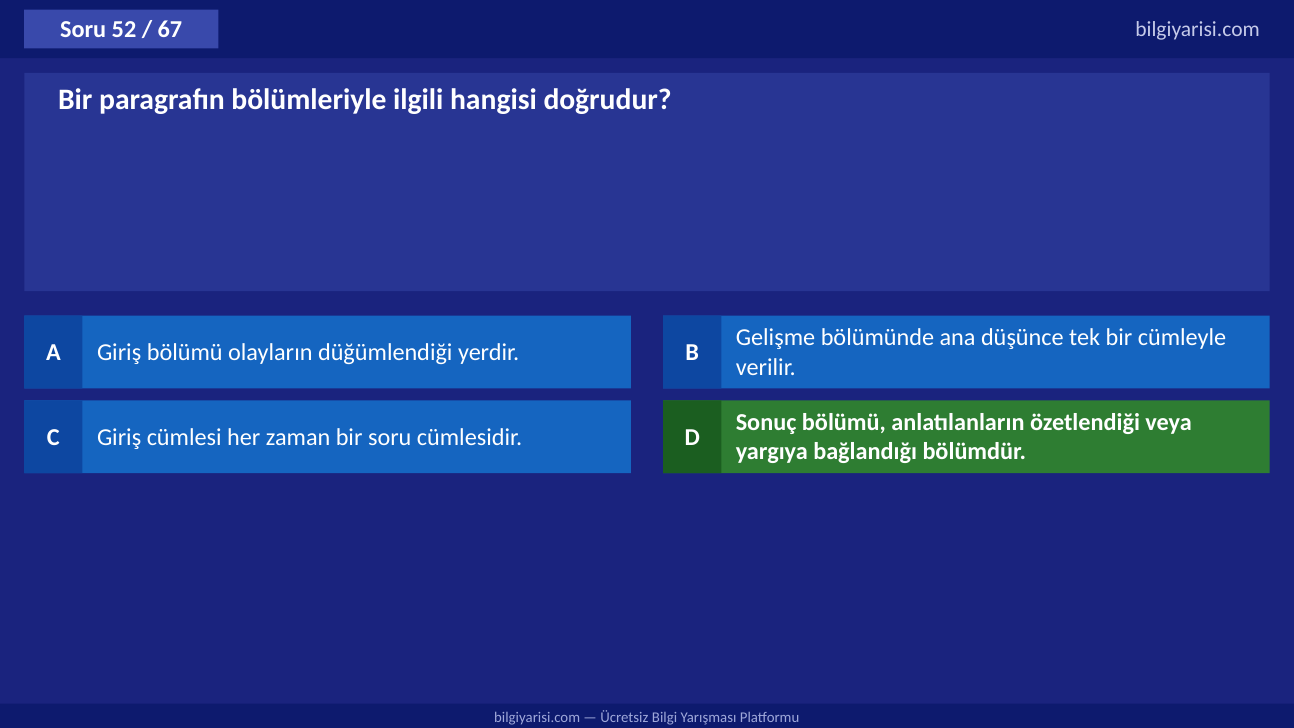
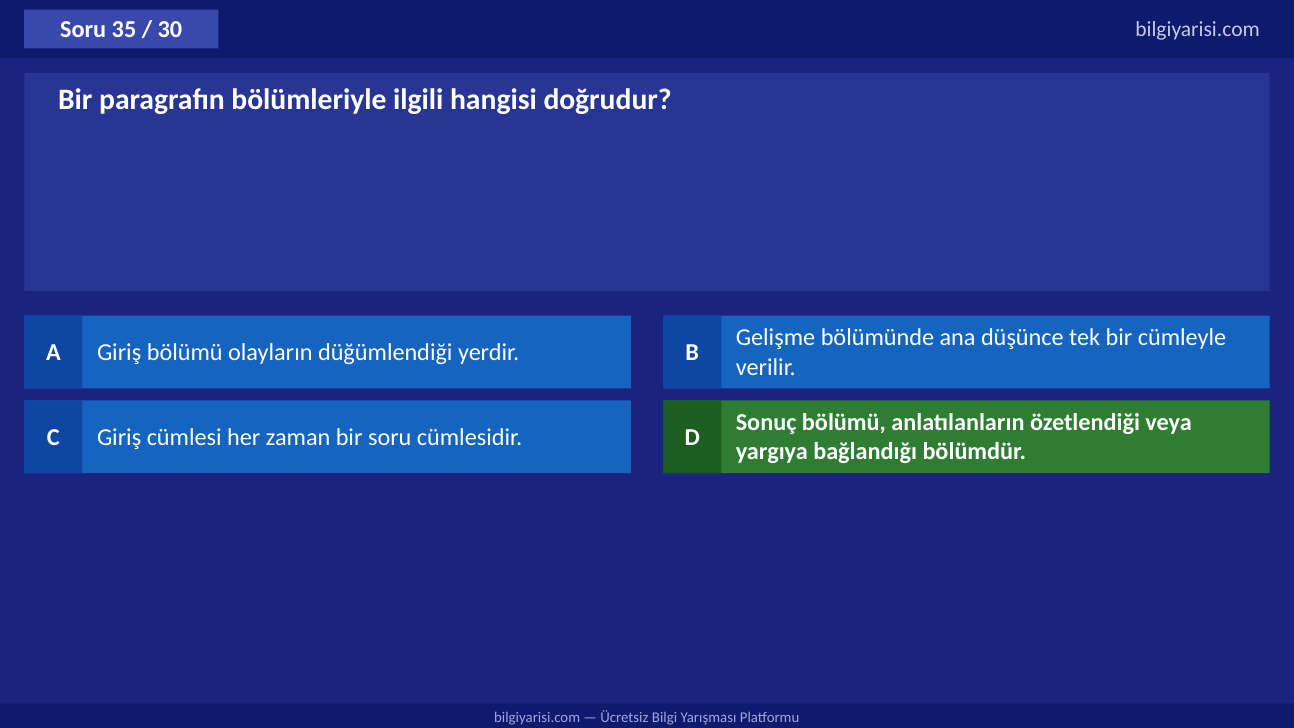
52: 52 -> 35 (124, 30)
67: 67 -> 30 (170, 30)
